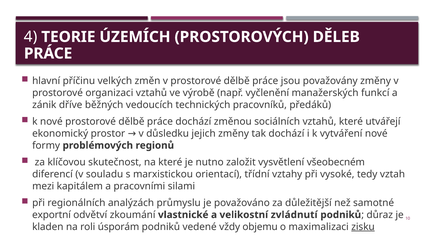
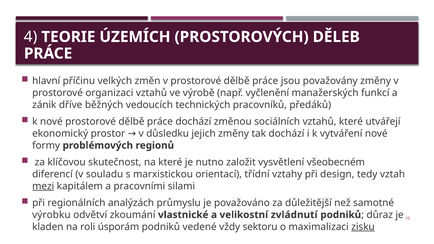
vysoké: vysoké -> design (337, 174)
mezi underline: none -> present (43, 186)
exportní: exportní -> výrobku (51, 215)
objemu: objemu -> sektoru (260, 227)
